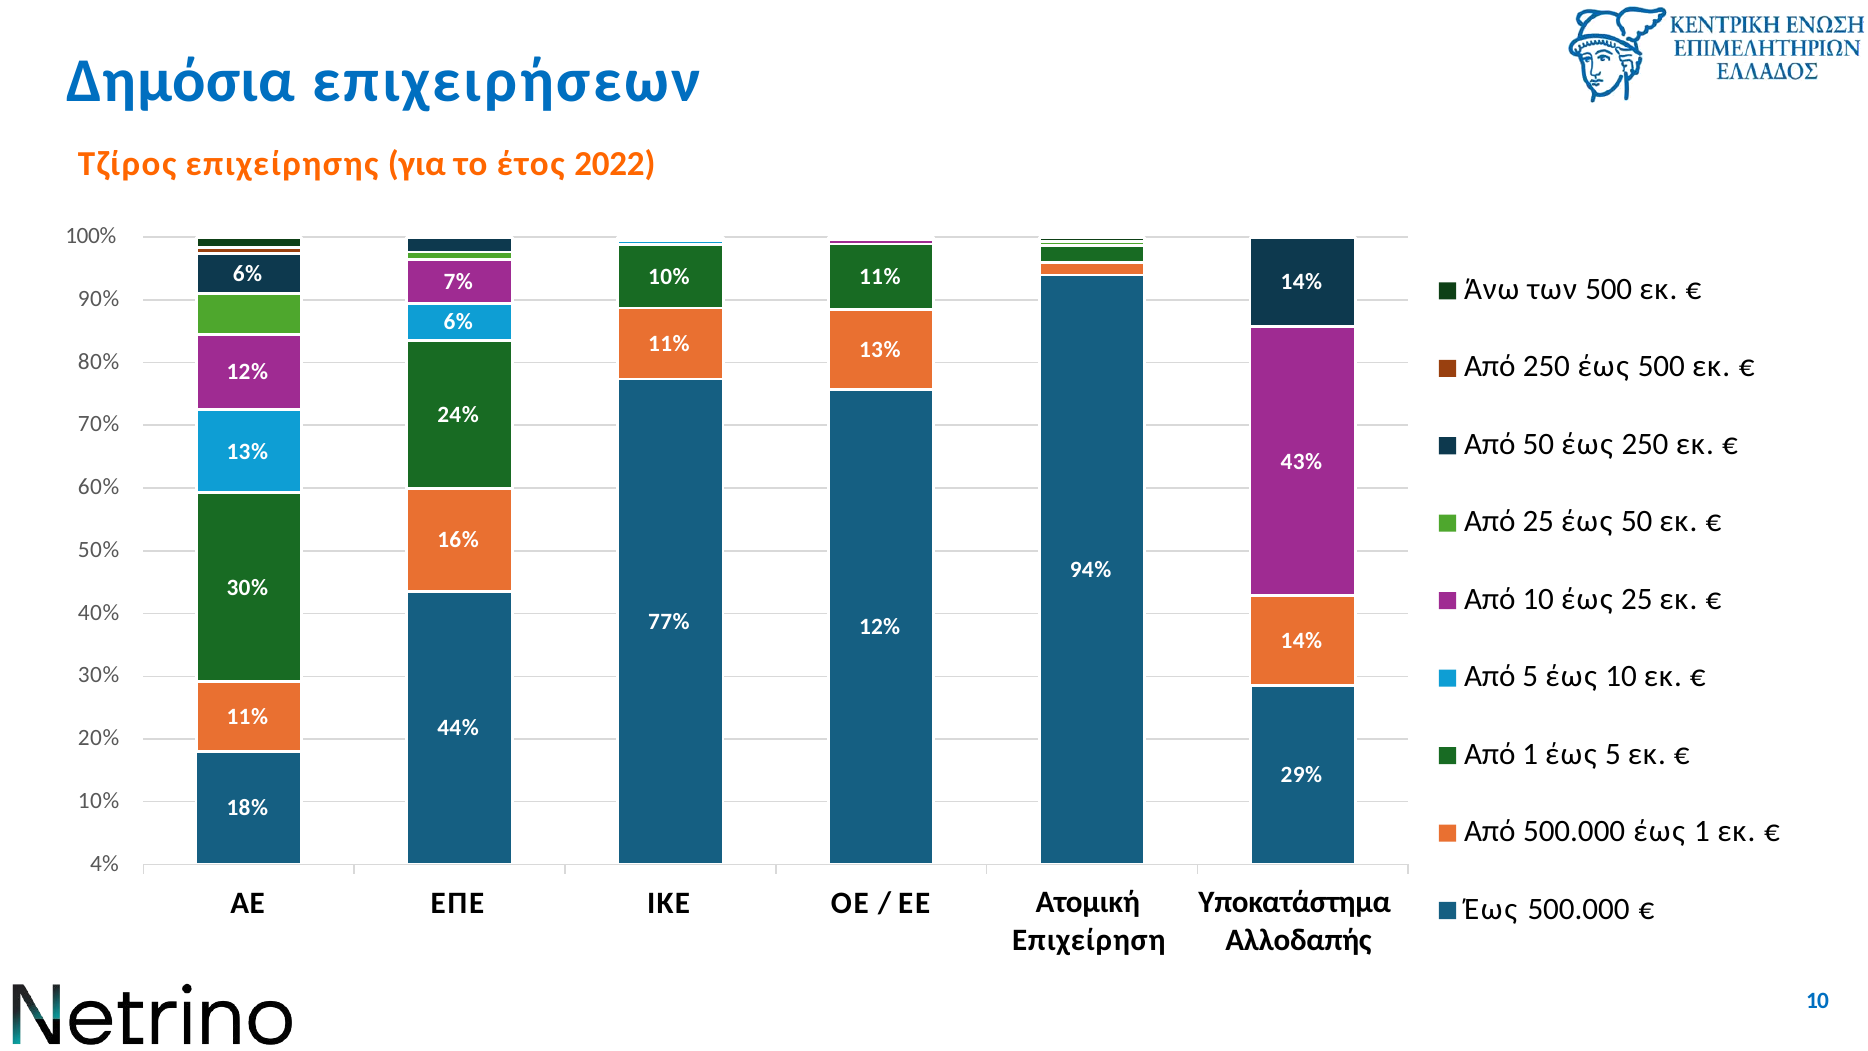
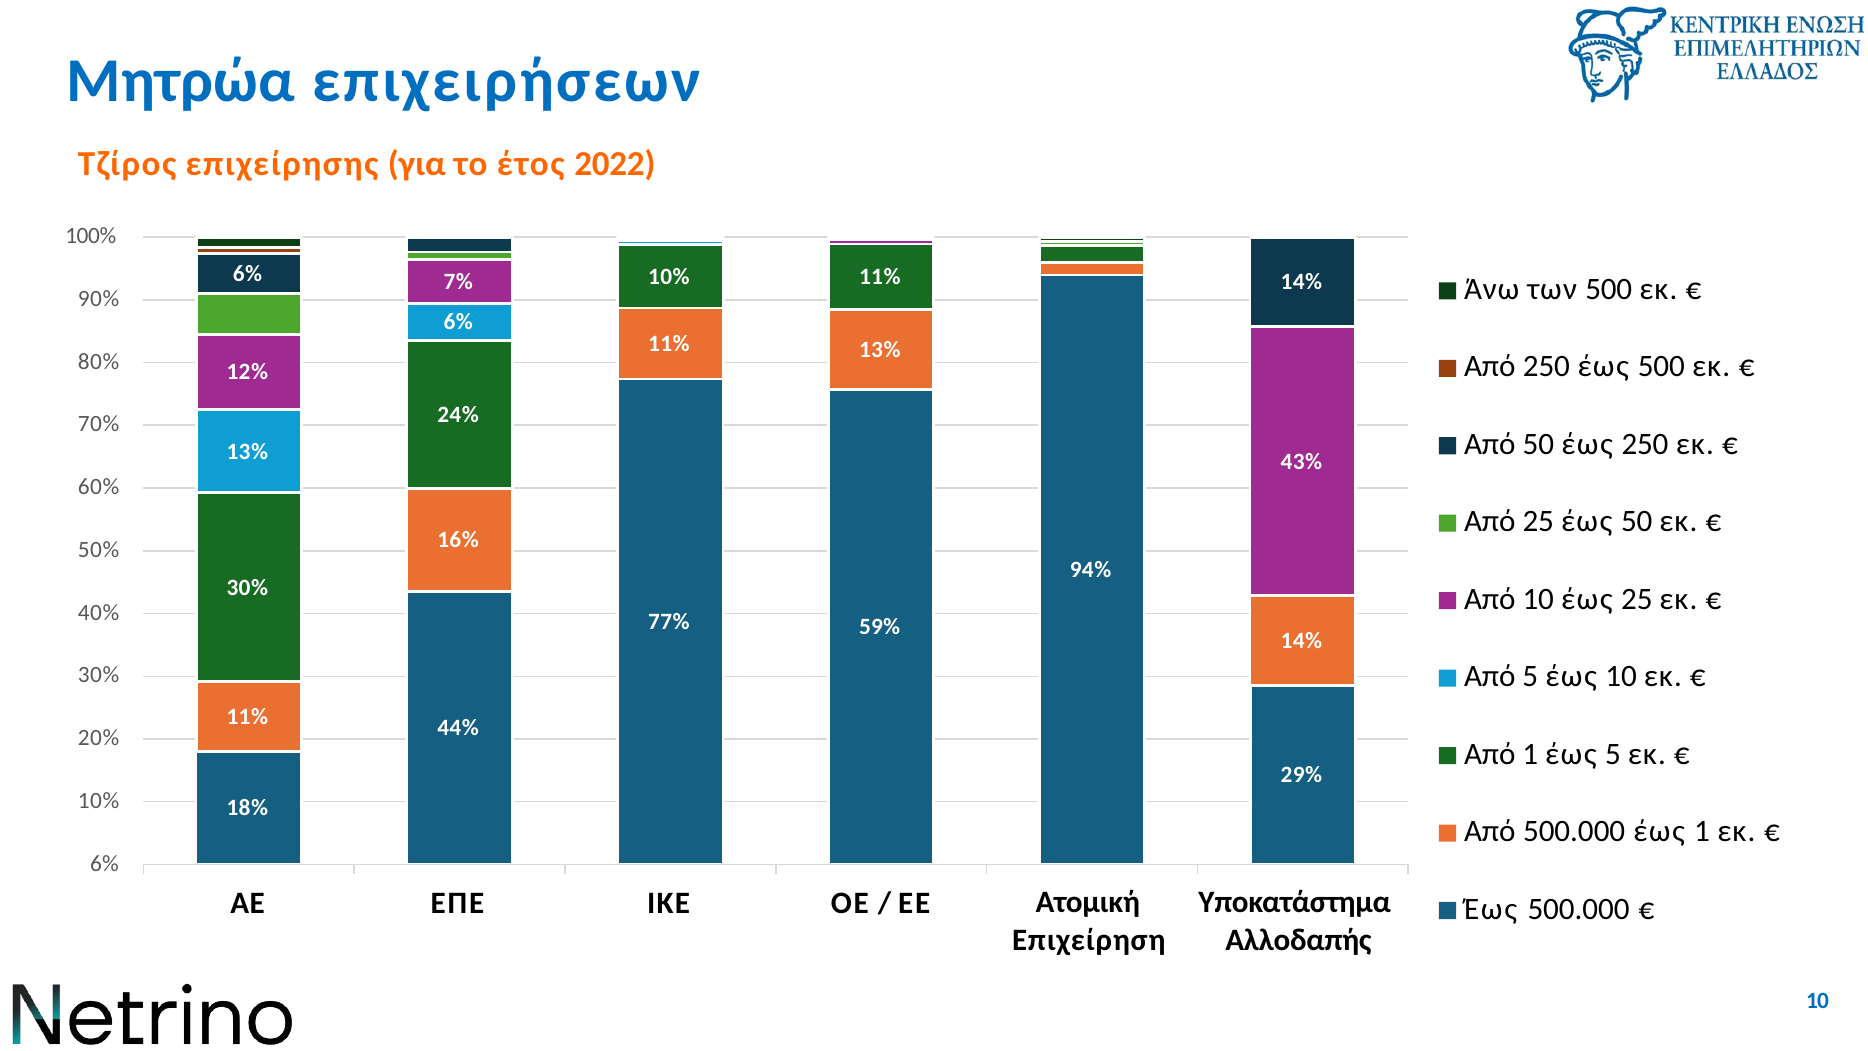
Δημόσια: Δημόσια -> Μητρώα (181, 81)
77% 12%: 12% -> 59% (880, 627)
4%: 4% -> 6% (105, 863)
